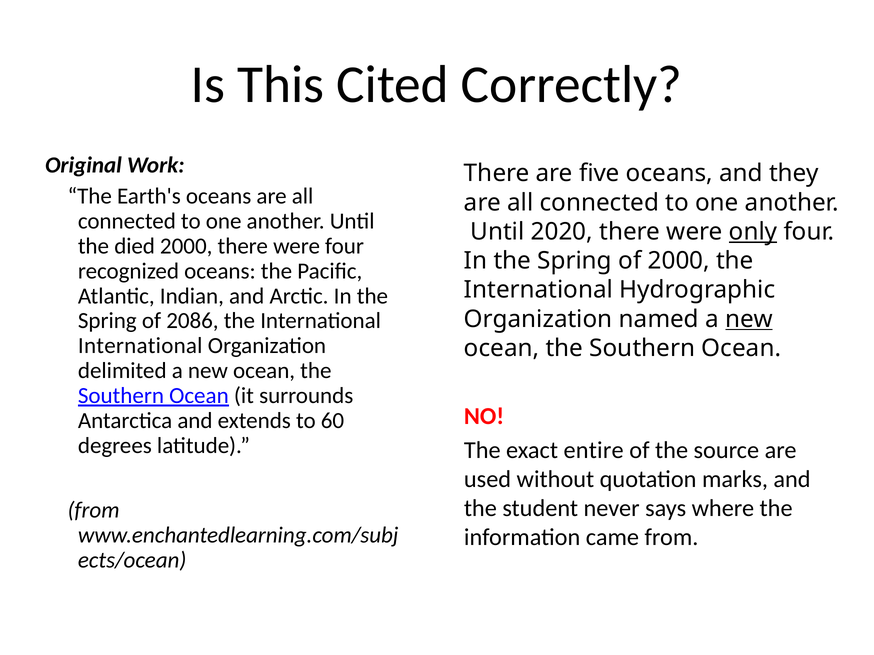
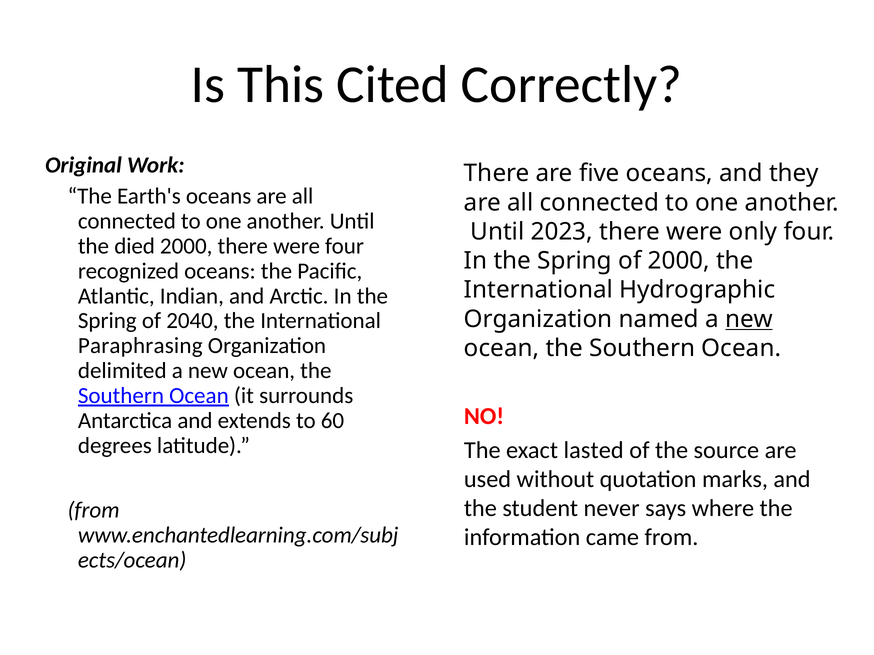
2020: 2020 -> 2023 (562, 232)
only underline: present -> none (753, 232)
2086: 2086 -> 2040 (192, 321)
International: International -> Paraphrasing (140, 346)
entire: entire -> lasted (594, 450)
